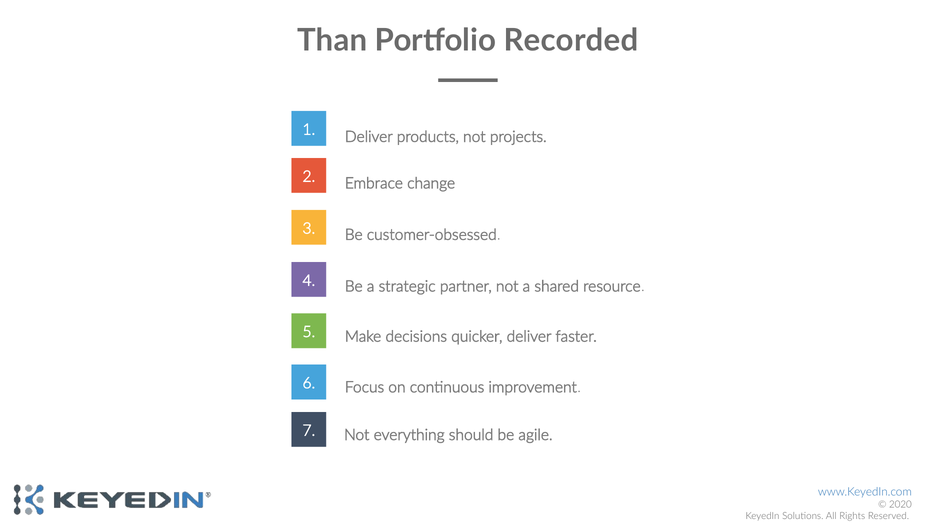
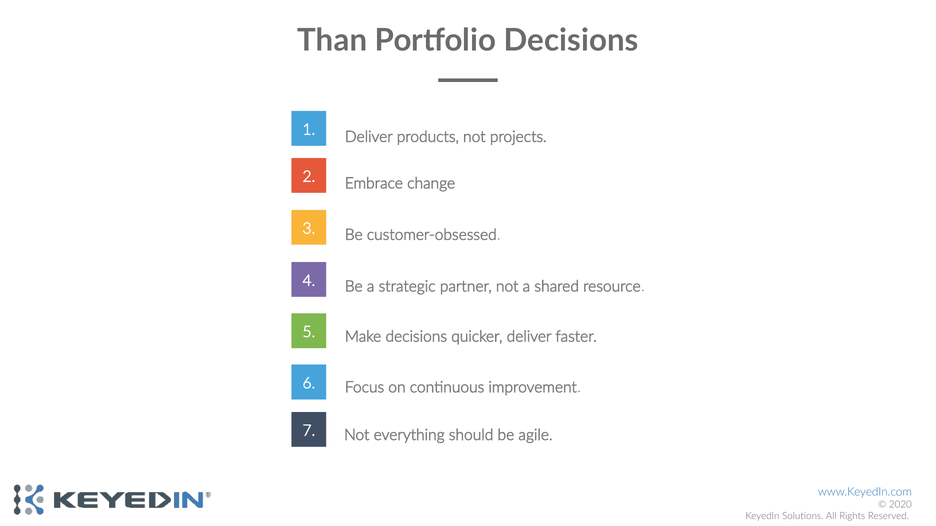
Portfolio Recorded: Recorded -> Decisions (571, 41)
